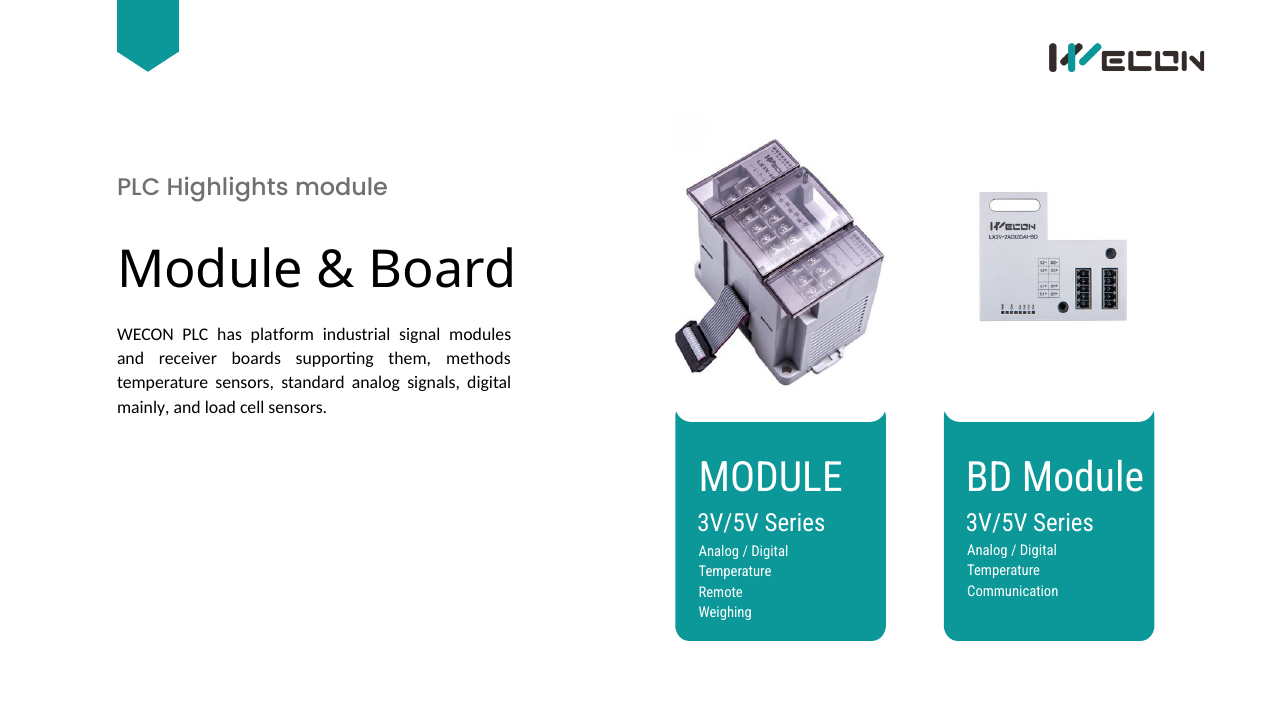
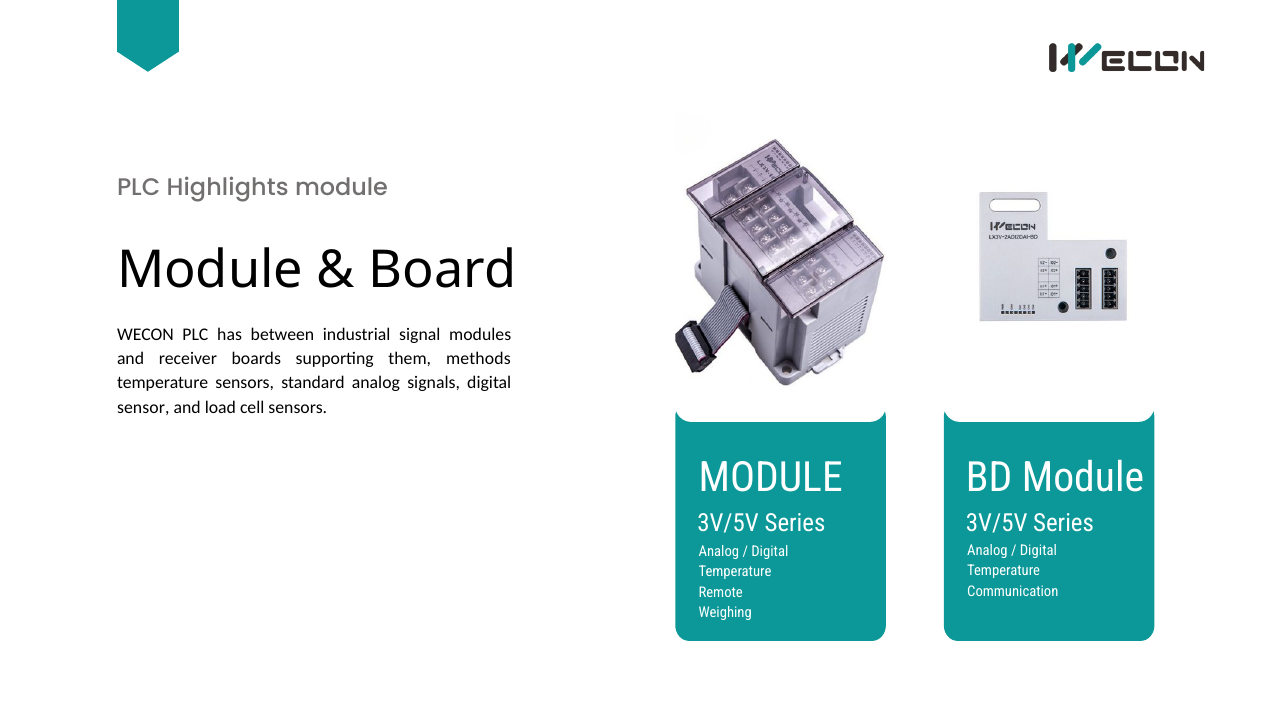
platform: platform -> between (282, 334)
mainly: mainly -> sensor (143, 407)
